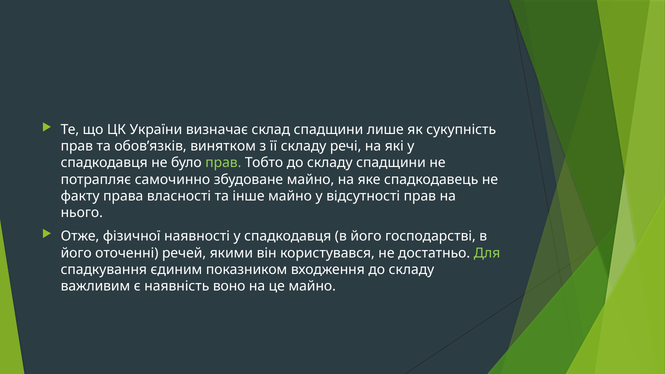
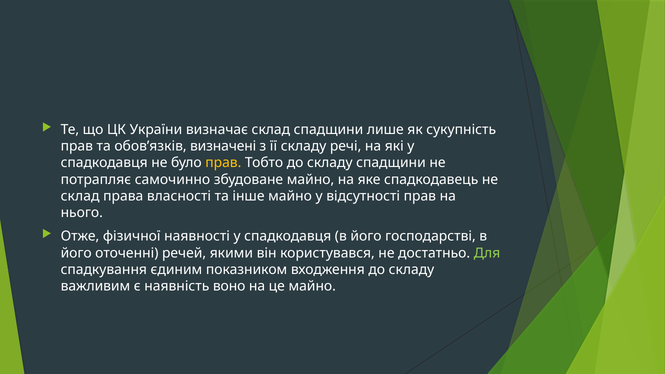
винятком: винятком -> визначені (223, 146)
прав colour: light green -> yellow (223, 163)
факту: факту -> склад (80, 196)
